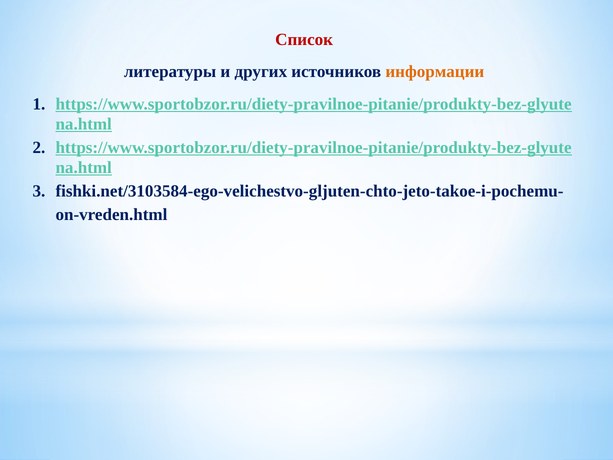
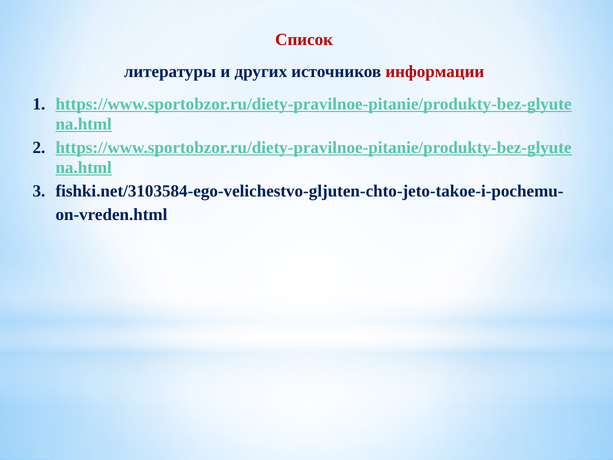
информации colour: orange -> red (435, 72)
